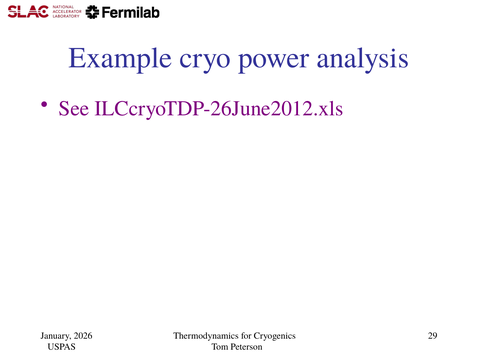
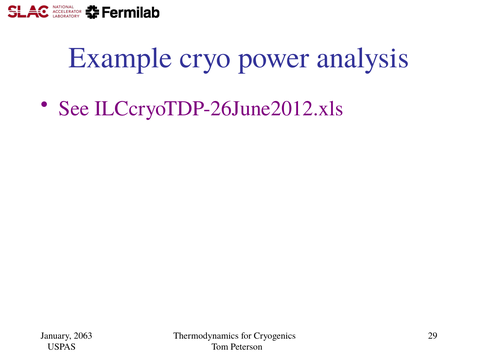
2026: 2026 -> 2063 (83, 335)
